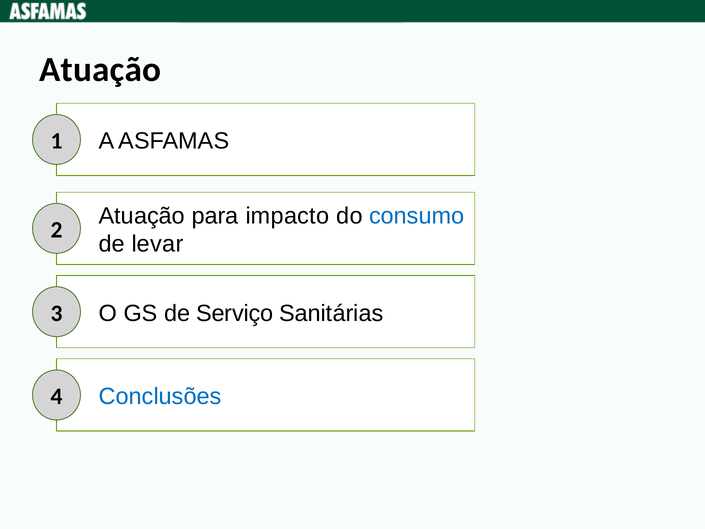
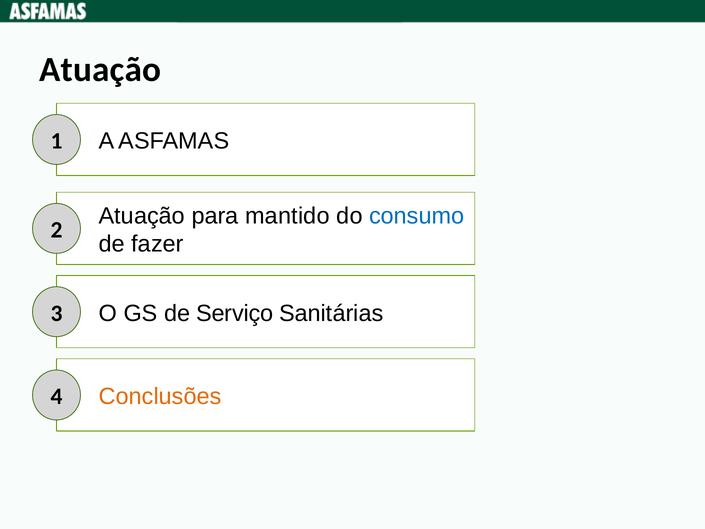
impacto: impacto -> mantido (287, 216)
levar: levar -> fazer (158, 244)
Conclusões colour: blue -> orange (160, 396)
